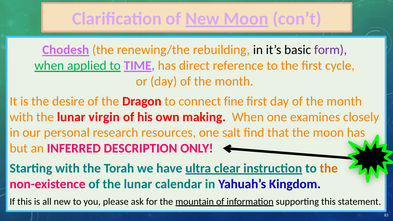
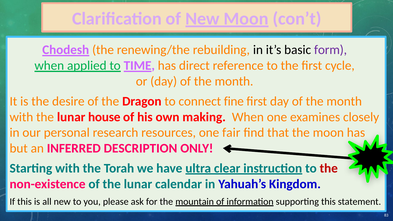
virgin: virgin -> house (104, 117)
salt: salt -> fair (231, 133)
the colour: orange -> red (329, 168)
